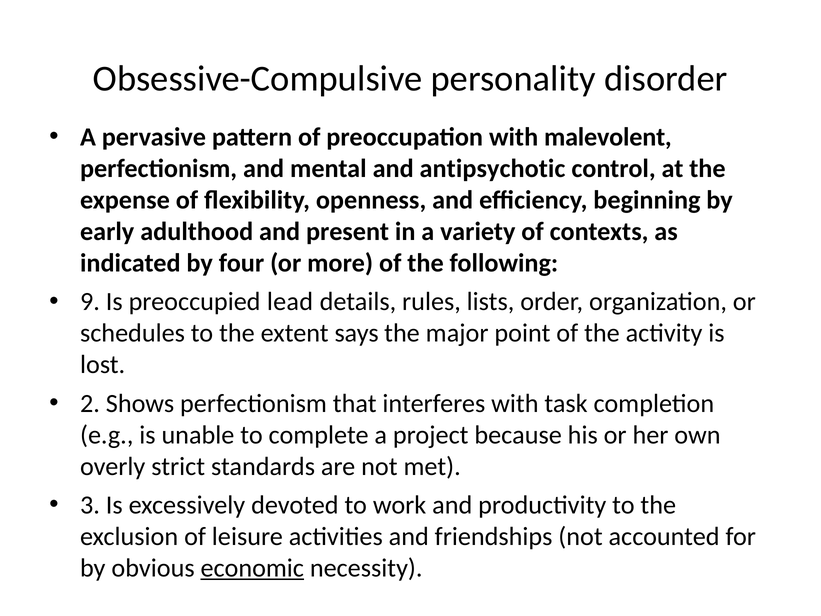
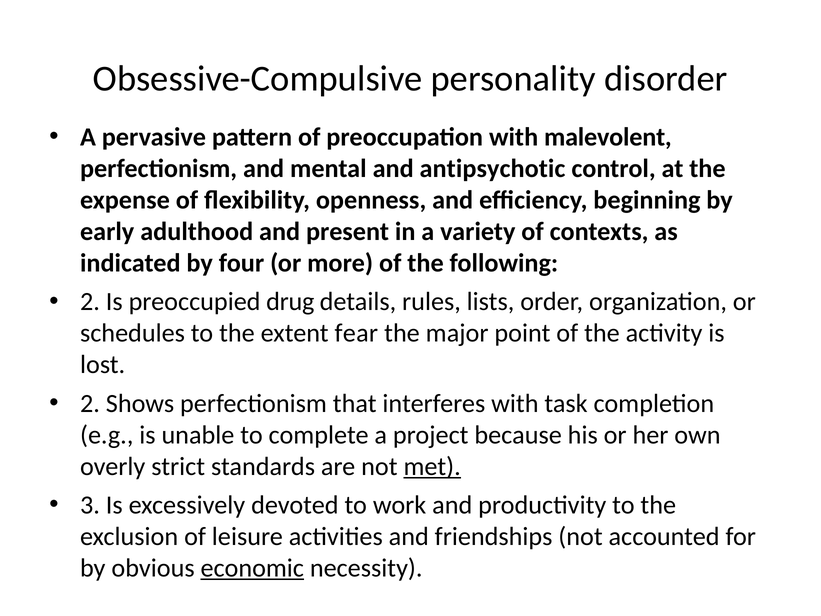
9: 9 -> 2 (90, 302)
lead: lead -> drug (290, 302)
says: says -> fear (356, 333)
met underline: none -> present (432, 466)
